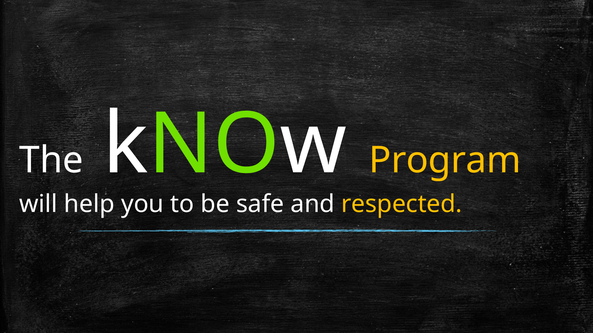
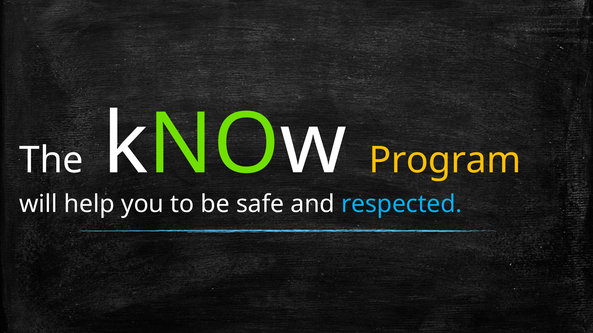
respected colour: yellow -> light blue (402, 205)
